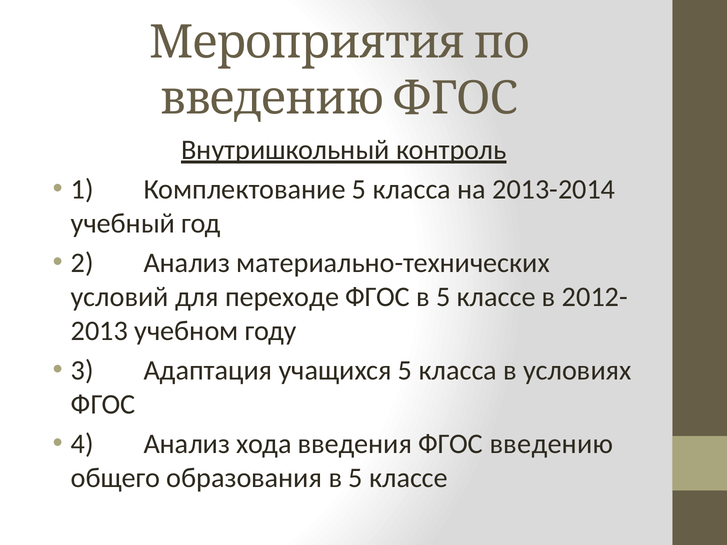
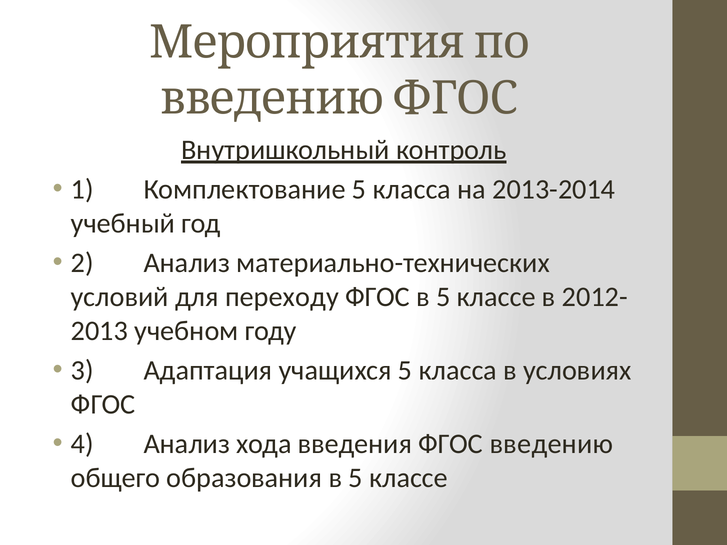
переходе: переходе -> переходу (282, 297)
